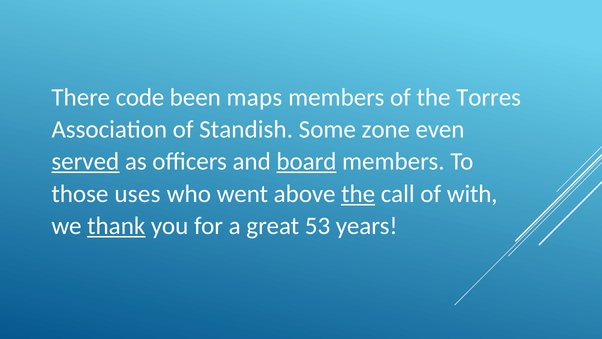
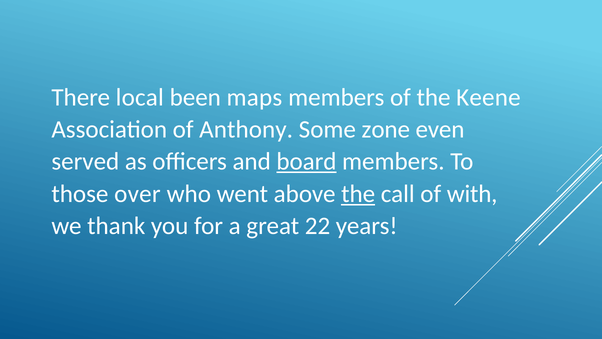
code: code -> local (140, 97)
Torres: Torres -> Keene (488, 97)
Standish: Standish -> Anthony (246, 129)
served underline: present -> none (85, 162)
uses: uses -> over (137, 194)
thank underline: present -> none (116, 226)
53: 53 -> 22 (318, 226)
